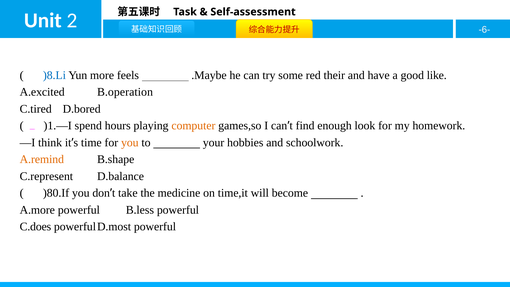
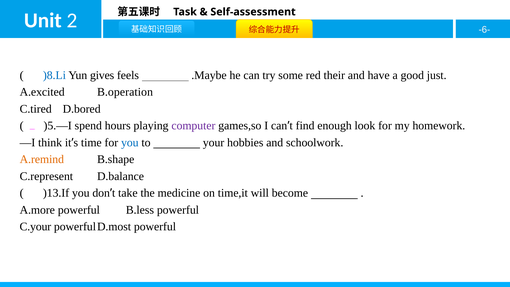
more: more -> gives (102, 75)
like: like -> just (437, 75)
)1.—I: )1.—I -> )5.—I (58, 126)
computer colour: orange -> purple (193, 126)
you colour: orange -> blue (130, 142)
)80.If: )80.If -> )13.If (56, 193)
C.does: C.does -> C.your (35, 227)
